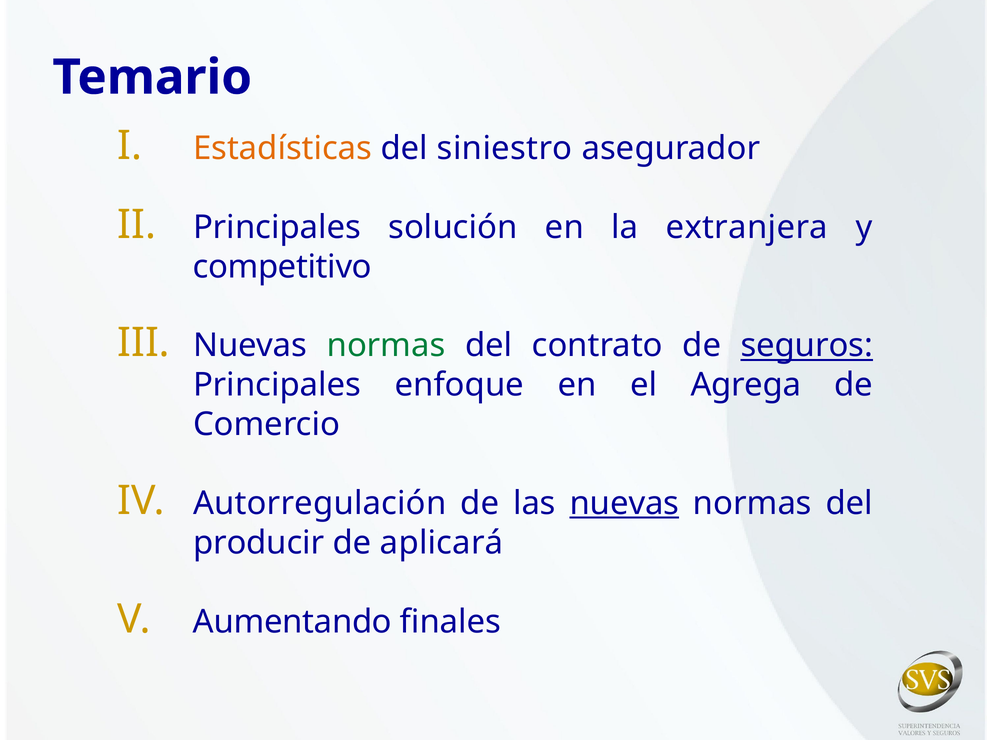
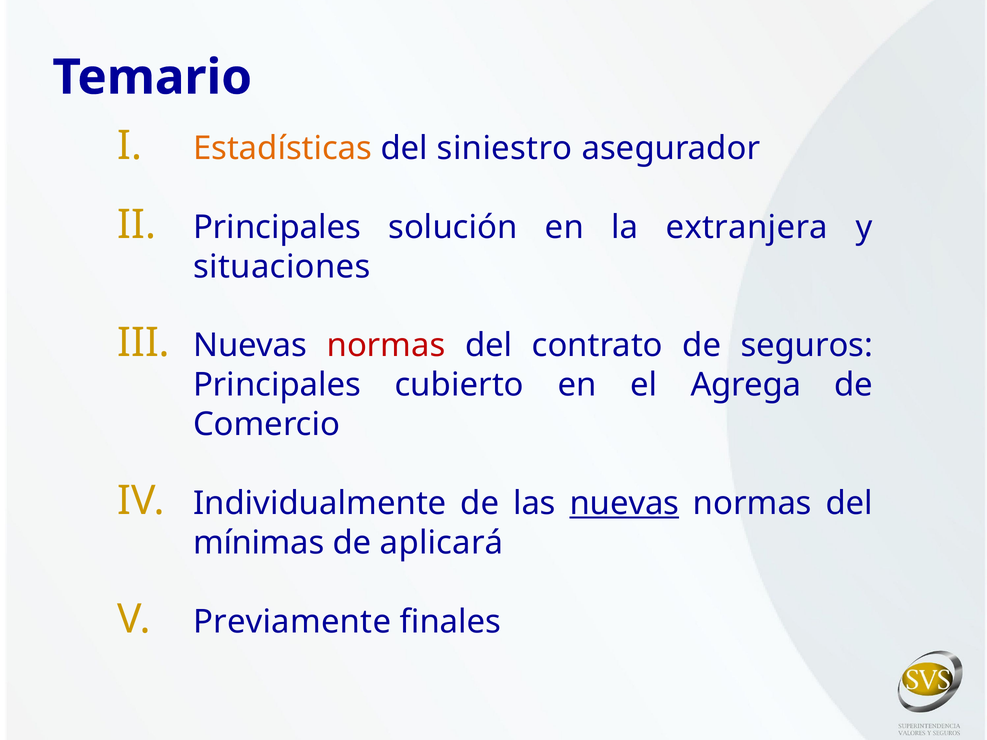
competitivo: competitivo -> situaciones (282, 267)
normas colour: green -> red (386, 346)
seguros underline: present -> none (807, 346)
enfoque: enfoque -> cubierto (459, 385)
Autorregulación: Autorregulación -> Individualmente (320, 504)
producir: producir -> mínimas (259, 543)
Aumentando: Aumentando -> Previamente (292, 622)
